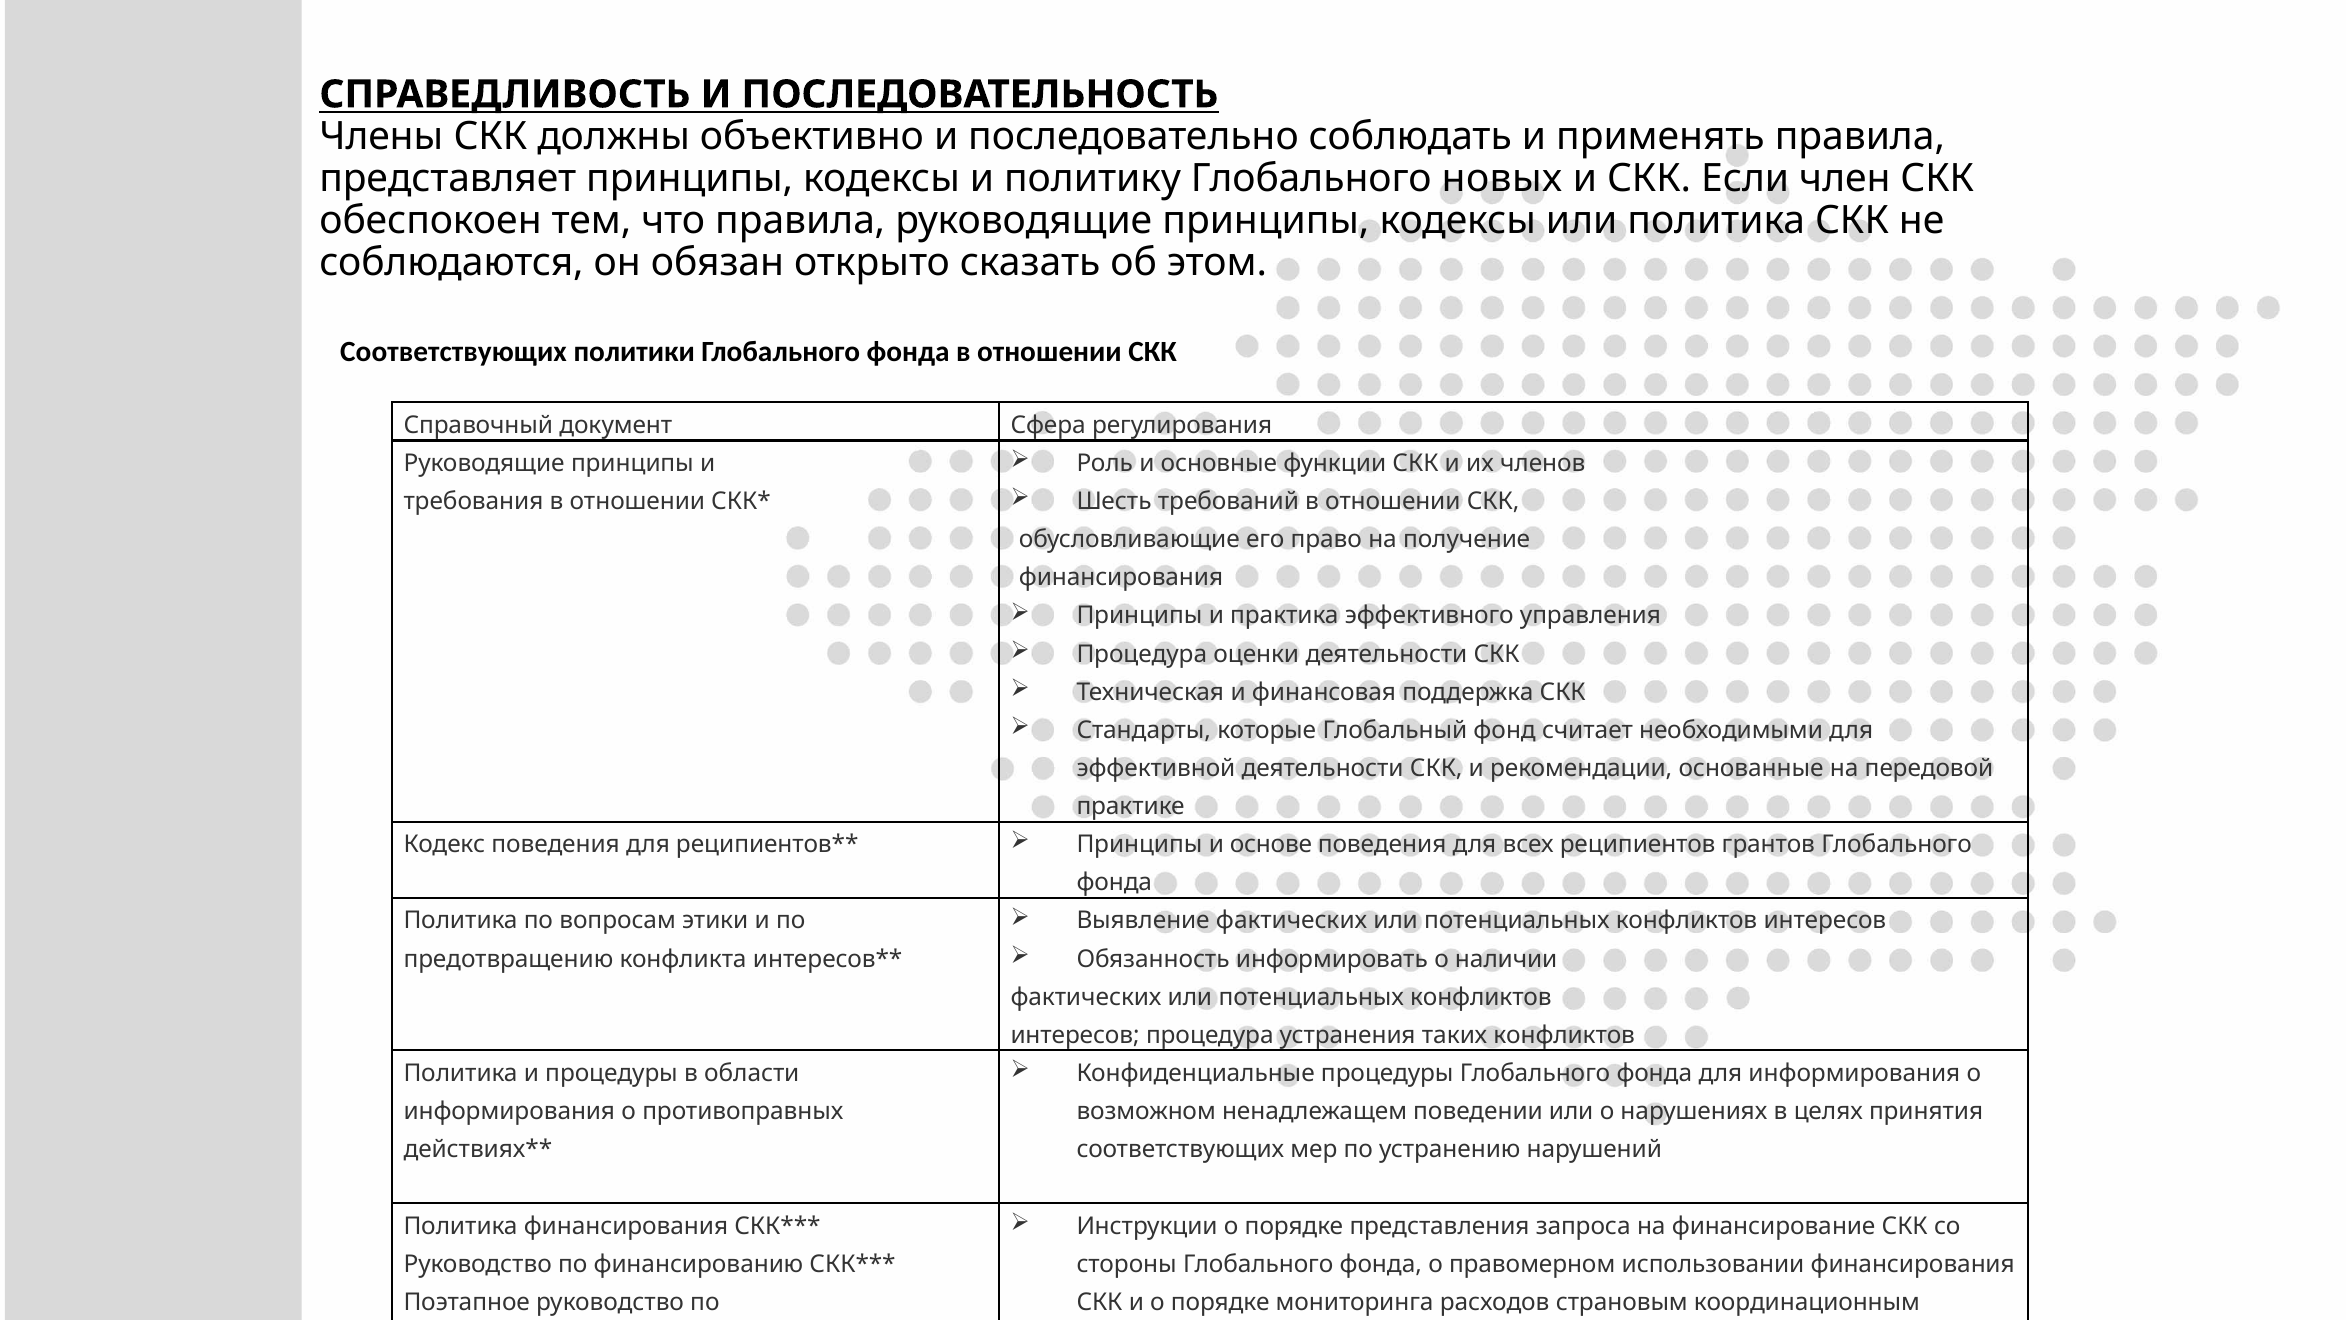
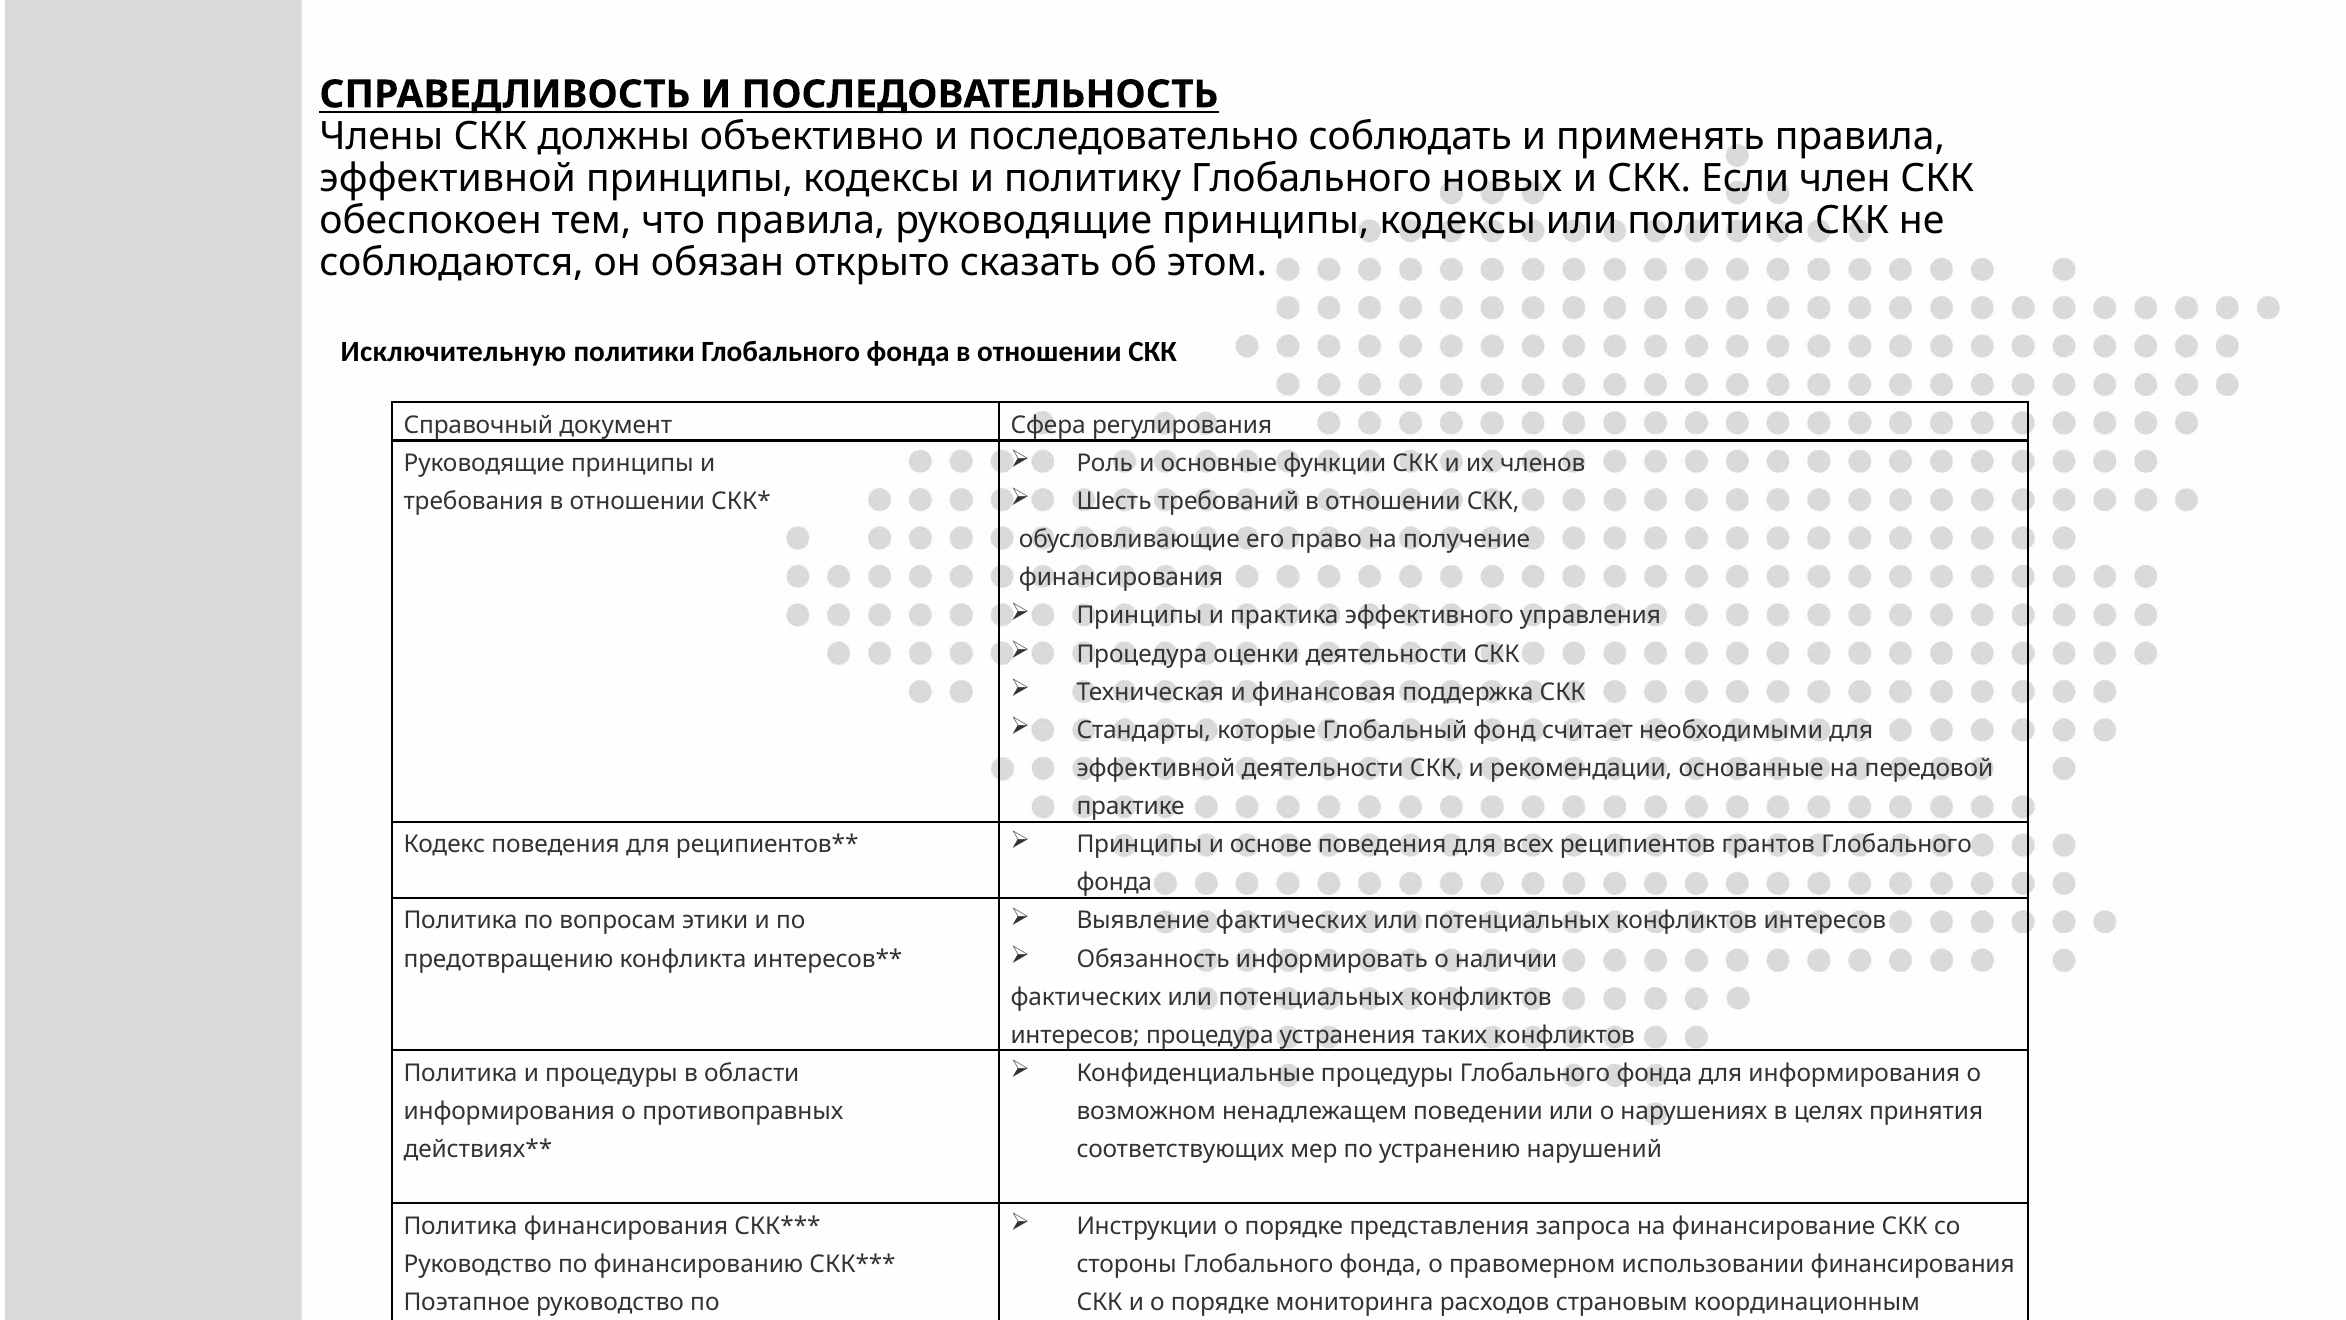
представляет: представляет -> эффективной (448, 179)
Соответствующих: Соответствующих -> Исключительную (453, 351)
